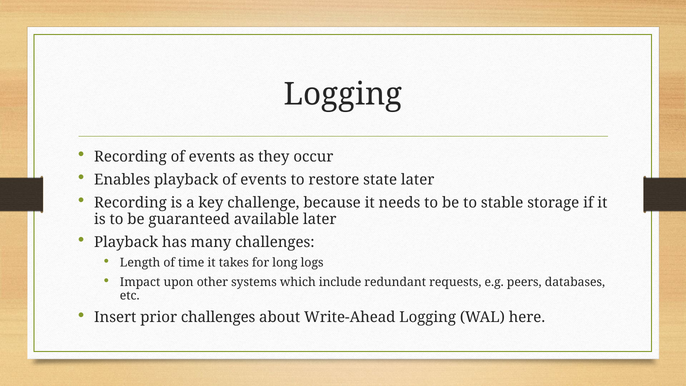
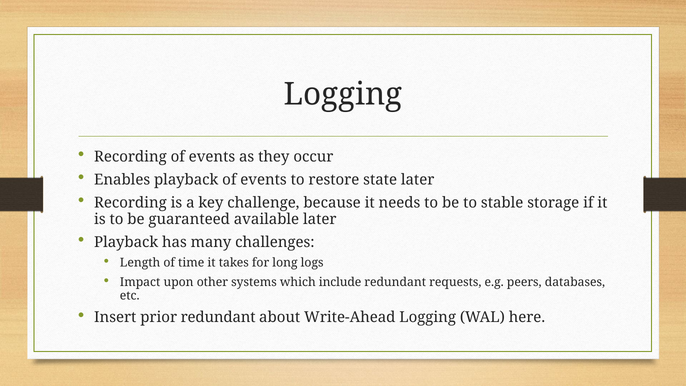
prior challenges: challenges -> redundant (218, 317)
